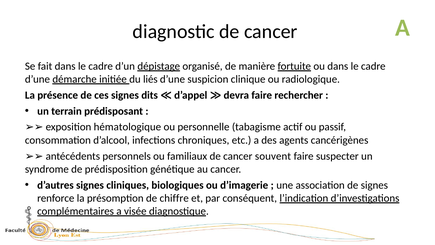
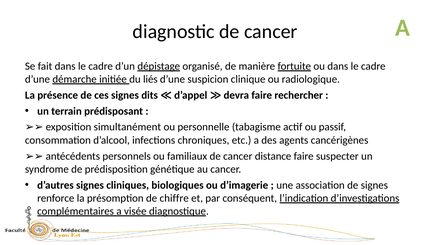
hématologique: hématologique -> simultanément (127, 127)
souvent: souvent -> distance (273, 156)
